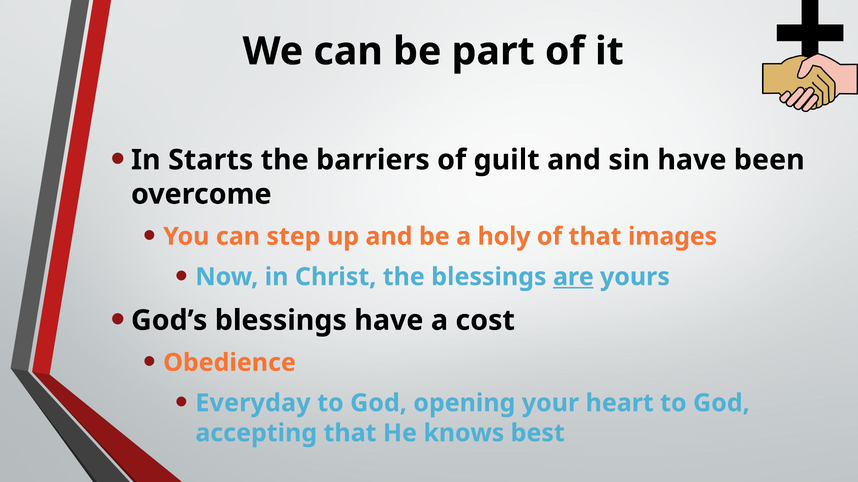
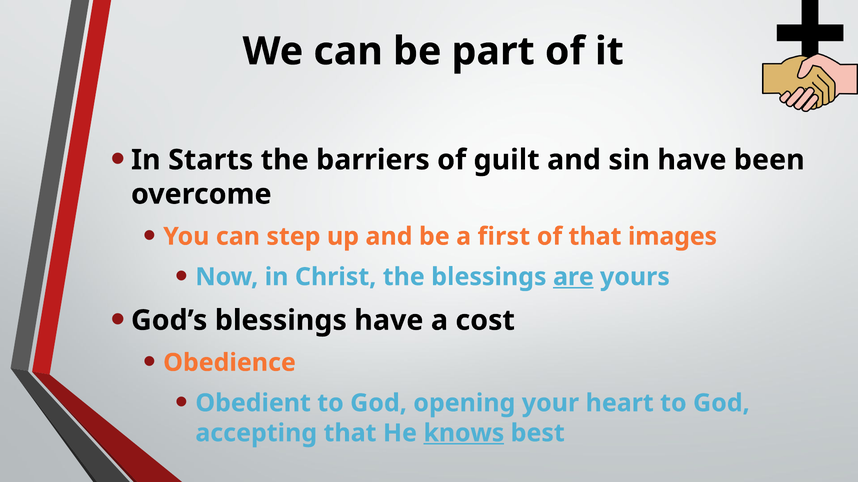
holy: holy -> first (504, 237)
Everyday: Everyday -> Obedient (253, 404)
knows underline: none -> present (464, 434)
